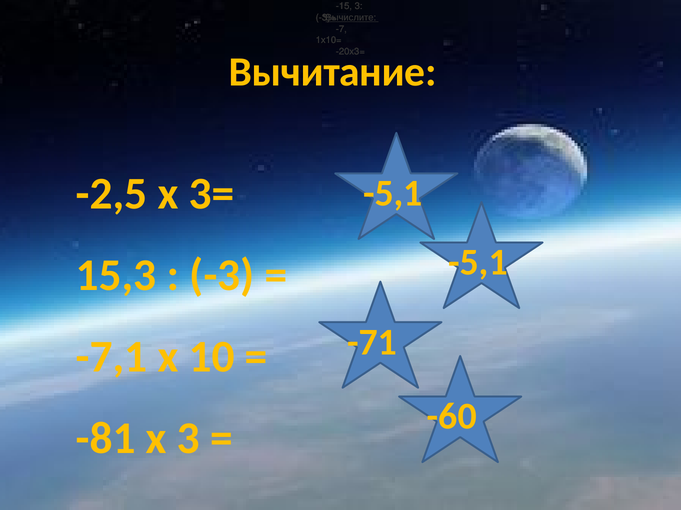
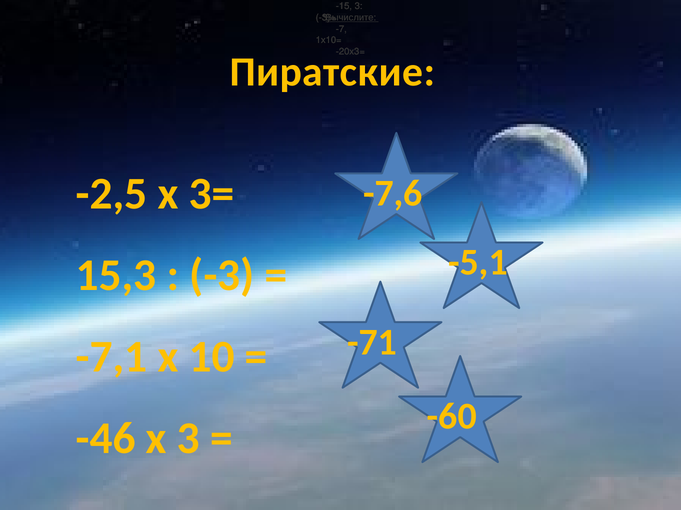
Вычитание: Вычитание -> Пиратские (332, 72)
-5,1: -5,1 -> -7,6 (393, 194)
-81: -81 -> -46 (106, 439)
